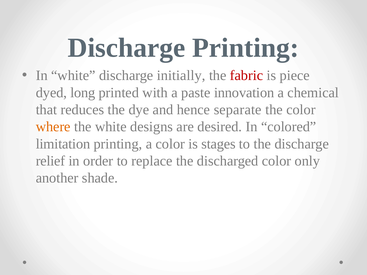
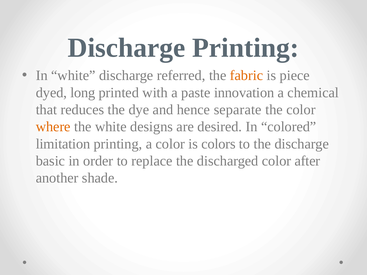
initially: initially -> referred (181, 76)
fabric colour: red -> orange (247, 76)
stages: stages -> colors (219, 144)
relief: relief -> basic (50, 161)
only: only -> after (307, 161)
